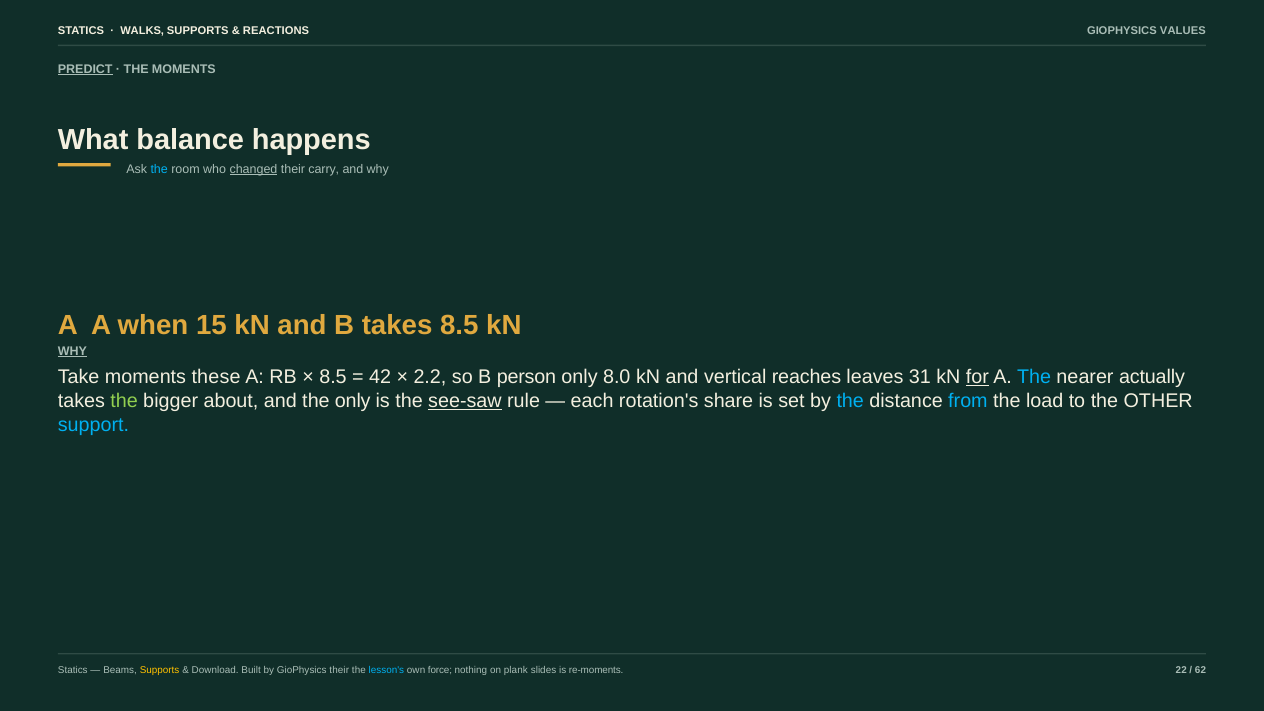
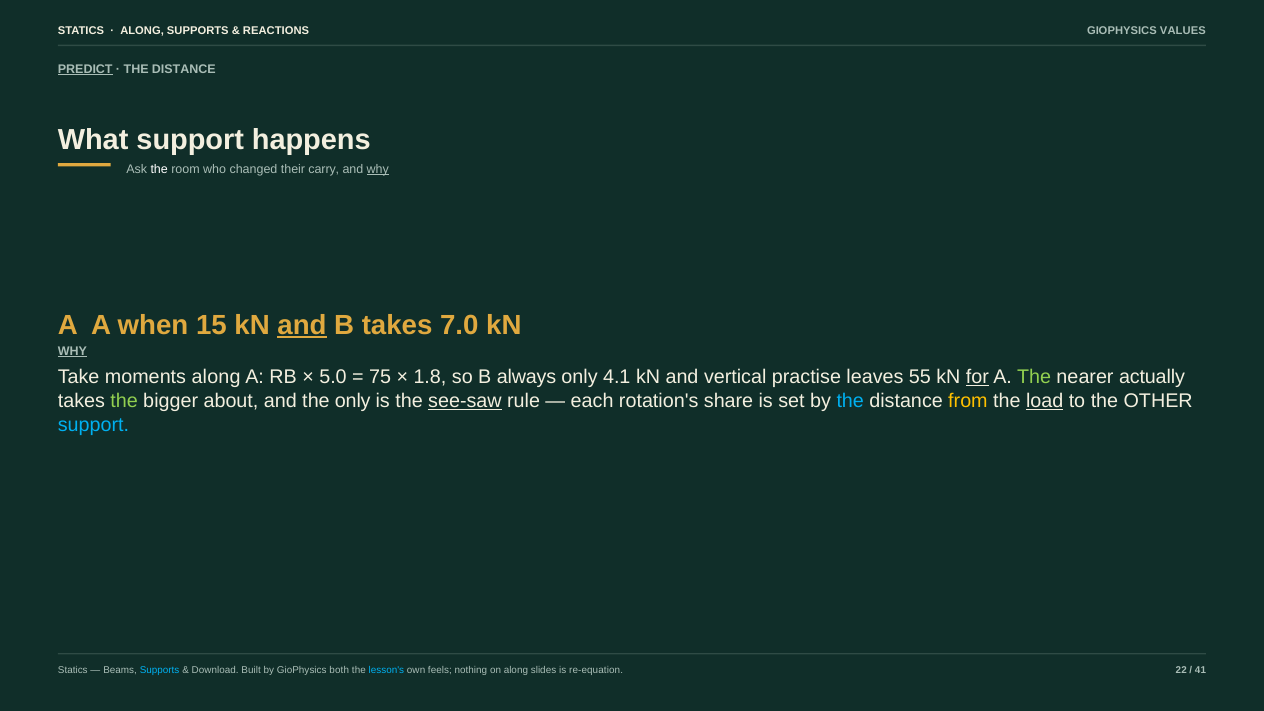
WALKS: WALKS -> ALONG (142, 31)
MOMENTS: MOMENTS -> DISTANCE (184, 69)
What balance: balance -> support (190, 140)
the colour: light blue -> white (159, 169)
changed underline: present -> none (253, 169)
why underline: none -> present (378, 169)
and underline: none -> present (302, 325)
takes 8.5: 8.5 -> 7.0 (459, 325)
moments these: these -> along (216, 377)
8.5: 8.5 -> 5.0 (333, 377)
42: 42 -> 75 (380, 377)
2.2: 2.2 -> 1.8 (430, 377)
person: person -> always (526, 377)
8.0: 8.0 -> 4.1 (617, 377)
reaches: reaches -> practise (806, 377)
31: 31 -> 55 (920, 377)
The colour: light blue -> light green (1034, 377)
from colour: light blue -> yellow (968, 401)
load underline: none -> present (1045, 401)
Supports colour: yellow -> light blue (160, 670)
GioPhysics their: their -> both (339, 670)
force: force -> feels (440, 670)
on plank: plank -> along (516, 670)
re-moments: re-moments -> re-equation (596, 670)
62: 62 -> 41 (1200, 670)
